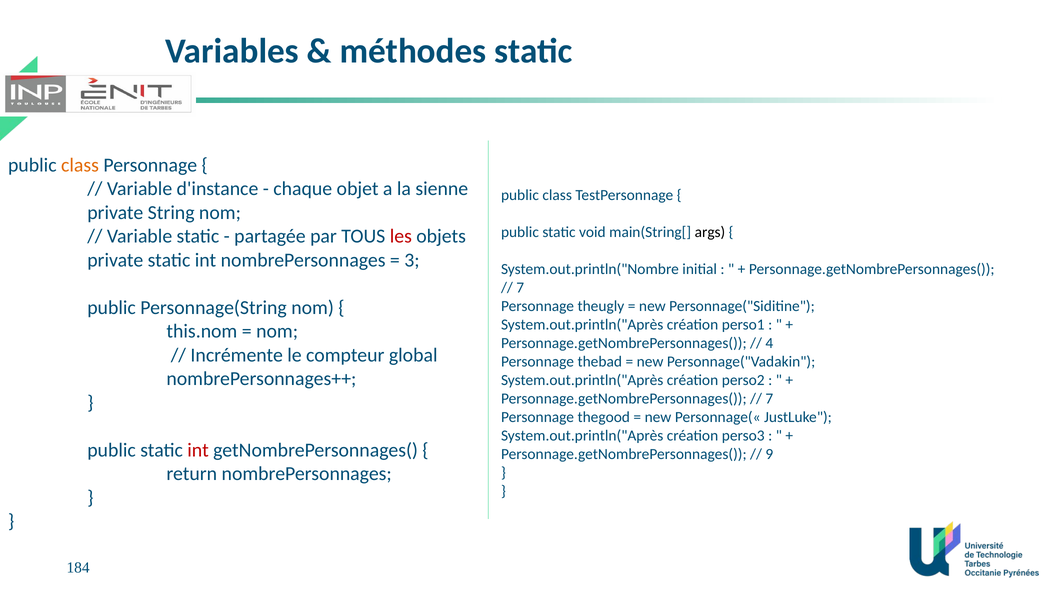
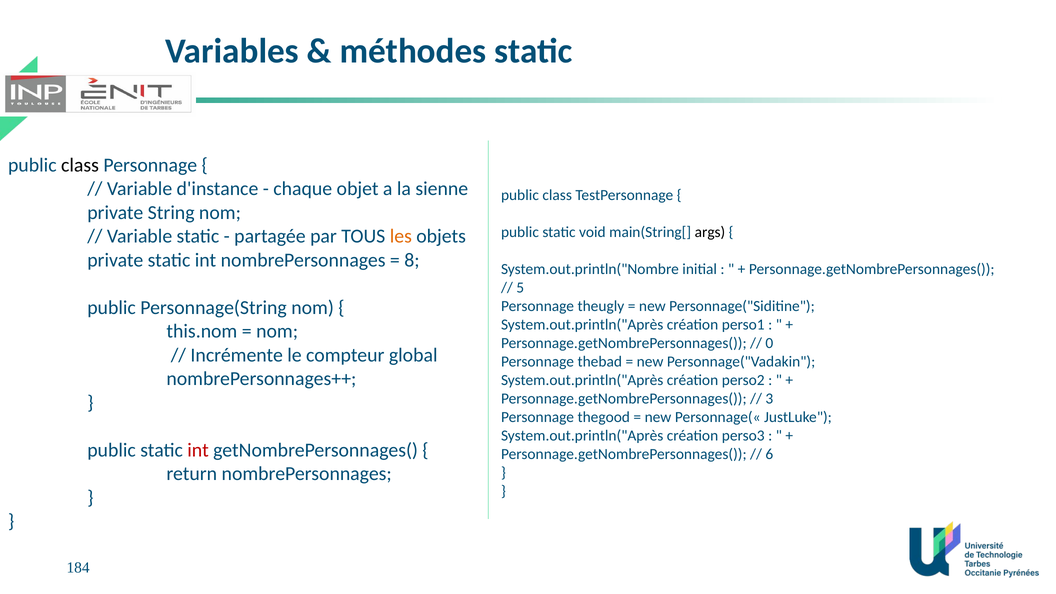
class colour: orange -> black (80, 165)
les colour: red -> orange (401, 236)
3: 3 -> 8 (412, 260)
7: 7 -> 5 (520, 288)
4: 4 -> 0 (769, 343)
7: 7 -> 3 (769, 399)
9: 9 -> 6 (769, 454)
